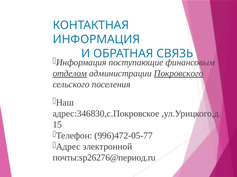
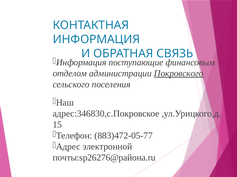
отделом underline: present -> none (70, 74)
996)472-05-77: 996)472-05-77 -> 883)472-05-77 (124, 136)
почты:sp26276@период.ru: почты:sp26276@период.ru -> почты:sp26276@района.ru (104, 158)
